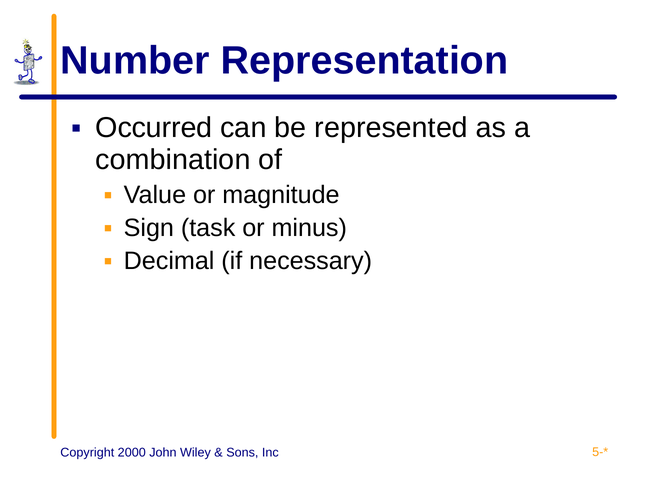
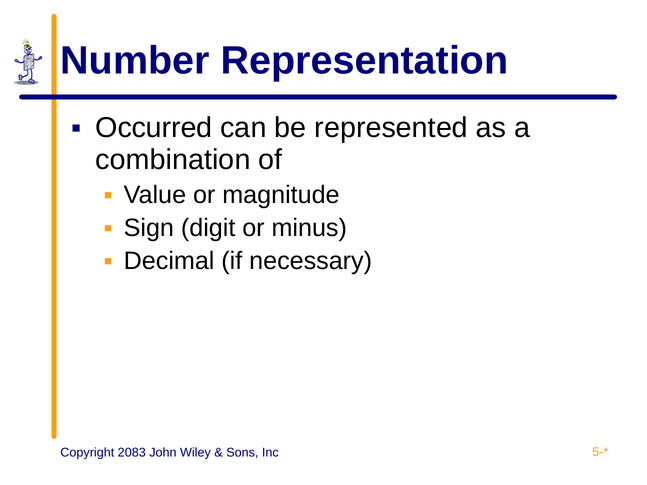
task: task -> digit (208, 228)
2000: 2000 -> 2083 (132, 453)
